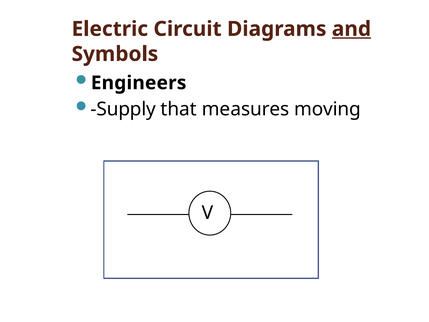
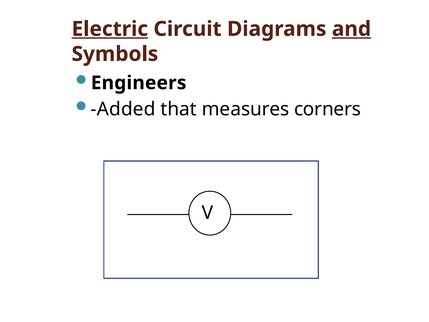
Electric underline: none -> present (110, 29)
Supply: Supply -> Added (123, 109)
moving: moving -> corners (328, 109)
